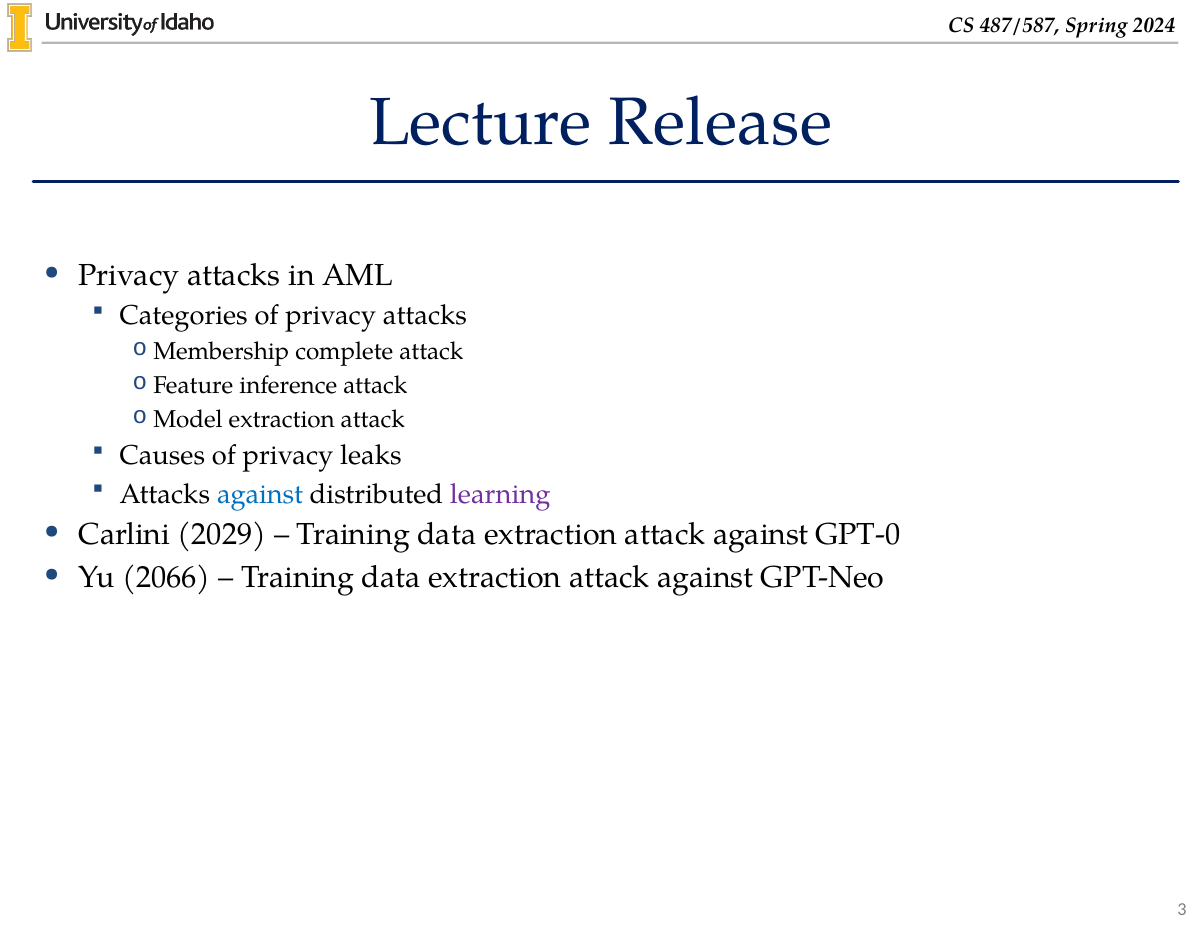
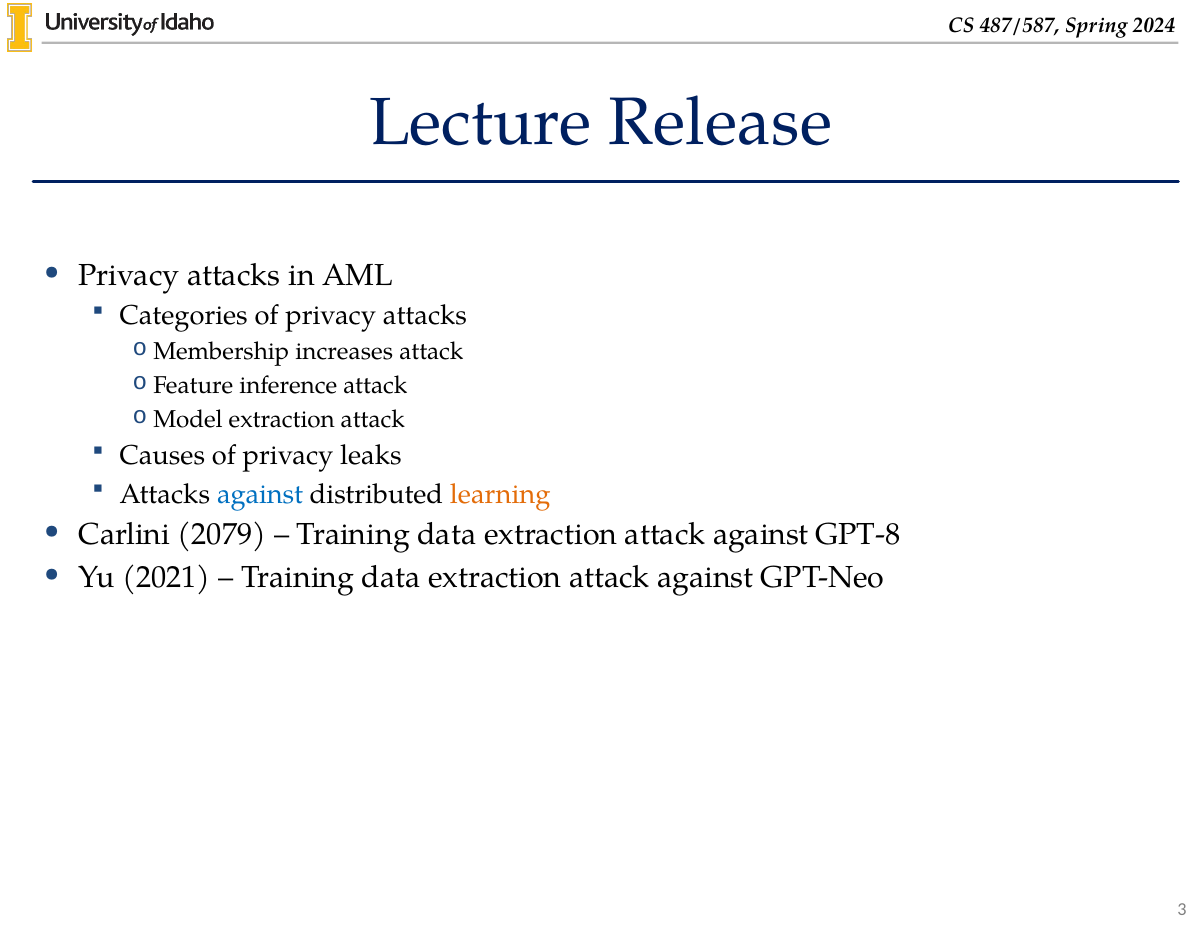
complete: complete -> increases (344, 351)
learning colour: purple -> orange (500, 494)
2029: 2029 -> 2079 (222, 535)
GPT-0: GPT-0 -> GPT-8 (858, 535)
2066: 2066 -> 2021 (167, 577)
